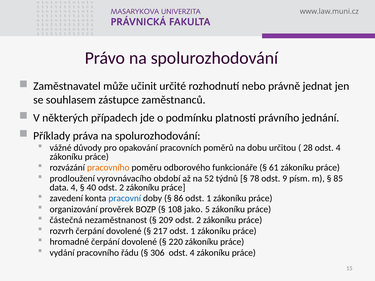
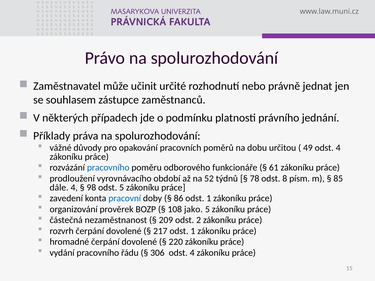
28: 28 -> 49 (308, 148)
pracovního colour: orange -> blue (108, 168)
9: 9 -> 8 (285, 179)
data: data -> dále (59, 188)
40: 40 -> 98 (91, 188)
2: 2 -> 5 (122, 188)
